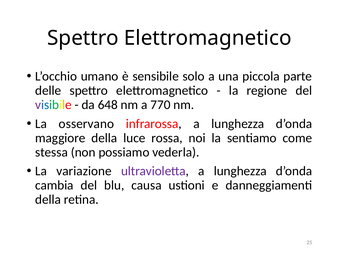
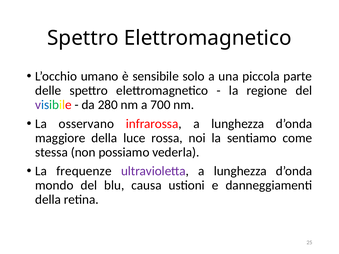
648: 648 -> 280 (108, 105)
770: 770 -> 700 (160, 105)
variazione: variazione -> frequenze (84, 171)
cambia: cambia -> mondo (54, 186)
